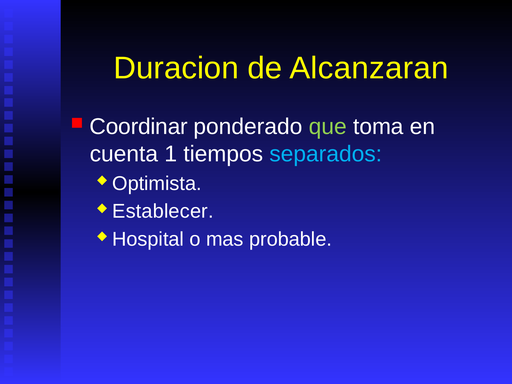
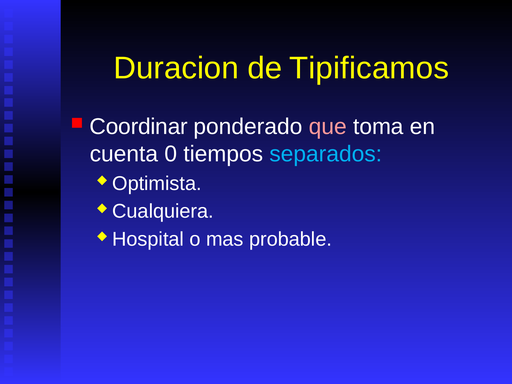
Alcanzaran: Alcanzaran -> Tipificamos (369, 68)
que colour: light green -> pink (328, 127)
1: 1 -> 0 (171, 154)
Establecer: Establecer -> Cualquiera (163, 211)
